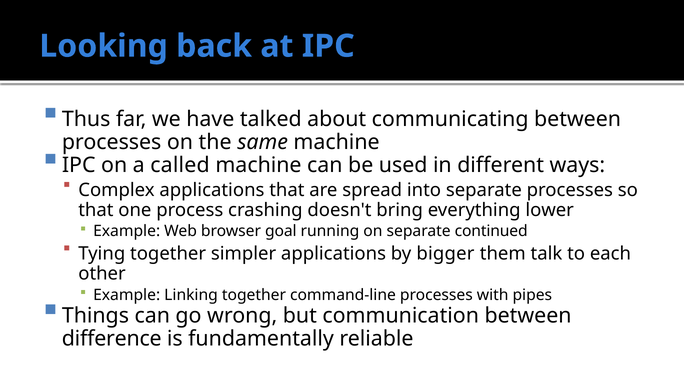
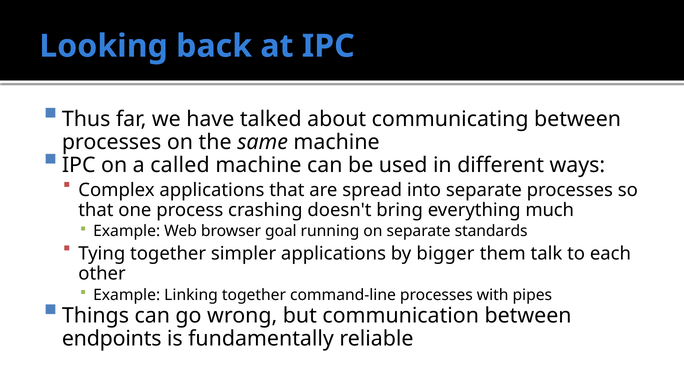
lower: lower -> much (550, 210)
continued: continued -> standards (491, 231)
difference: difference -> endpoints (112, 339)
